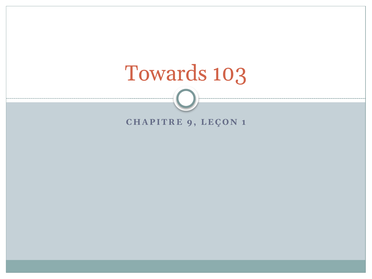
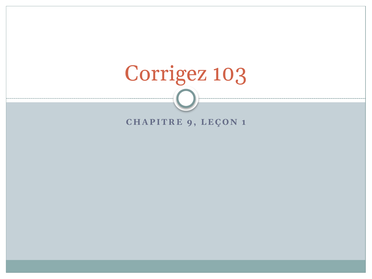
Towards: Towards -> Corrigez (166, 73)
